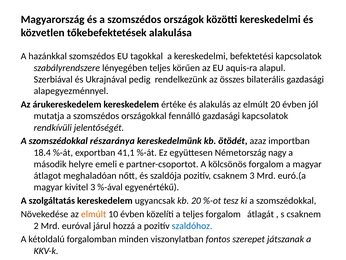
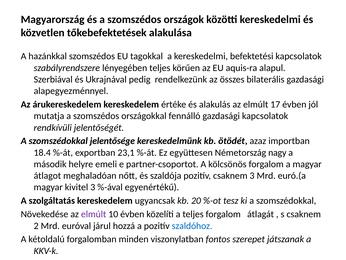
elmúlt 20: 20 -> 17 (275, 104)
részaránya: részaránya -> jelentősége (112, 141)
41,1: 41,1 -> 23,1 (126, 152)
elmúlt colour: orange -> purple (94, 214)
